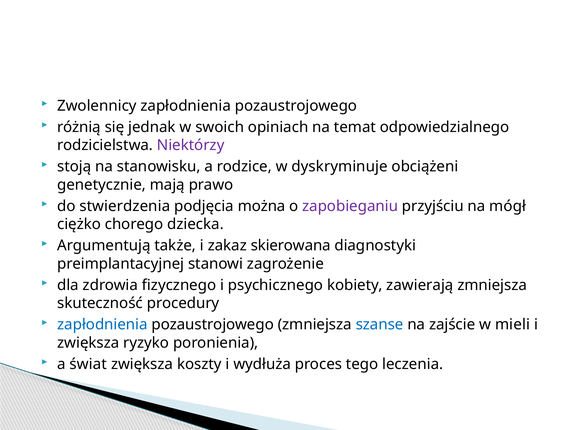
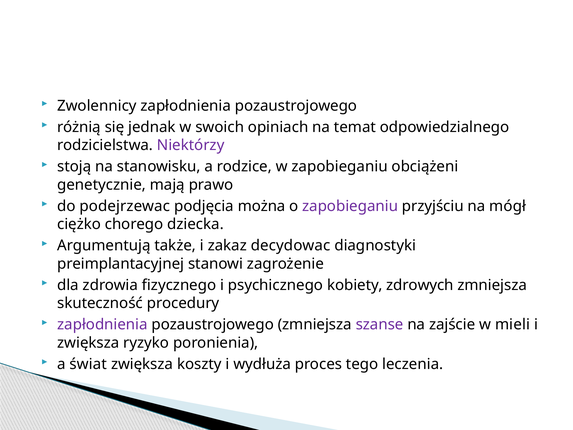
w dyskryminuje: dyskryminuje -> zapobieganiu (340, 167)
stwierdzenia: stwierdzenia -> podejrzewac (125, 206)
skierowana: skierowana -> decydowac (291, 245)
zawierają: zawierają -> zdrowych (420, 285)
zapłodnienia colour: blue -> purple (102, 324)
szanse colour: blue -> purple (380, 324)
